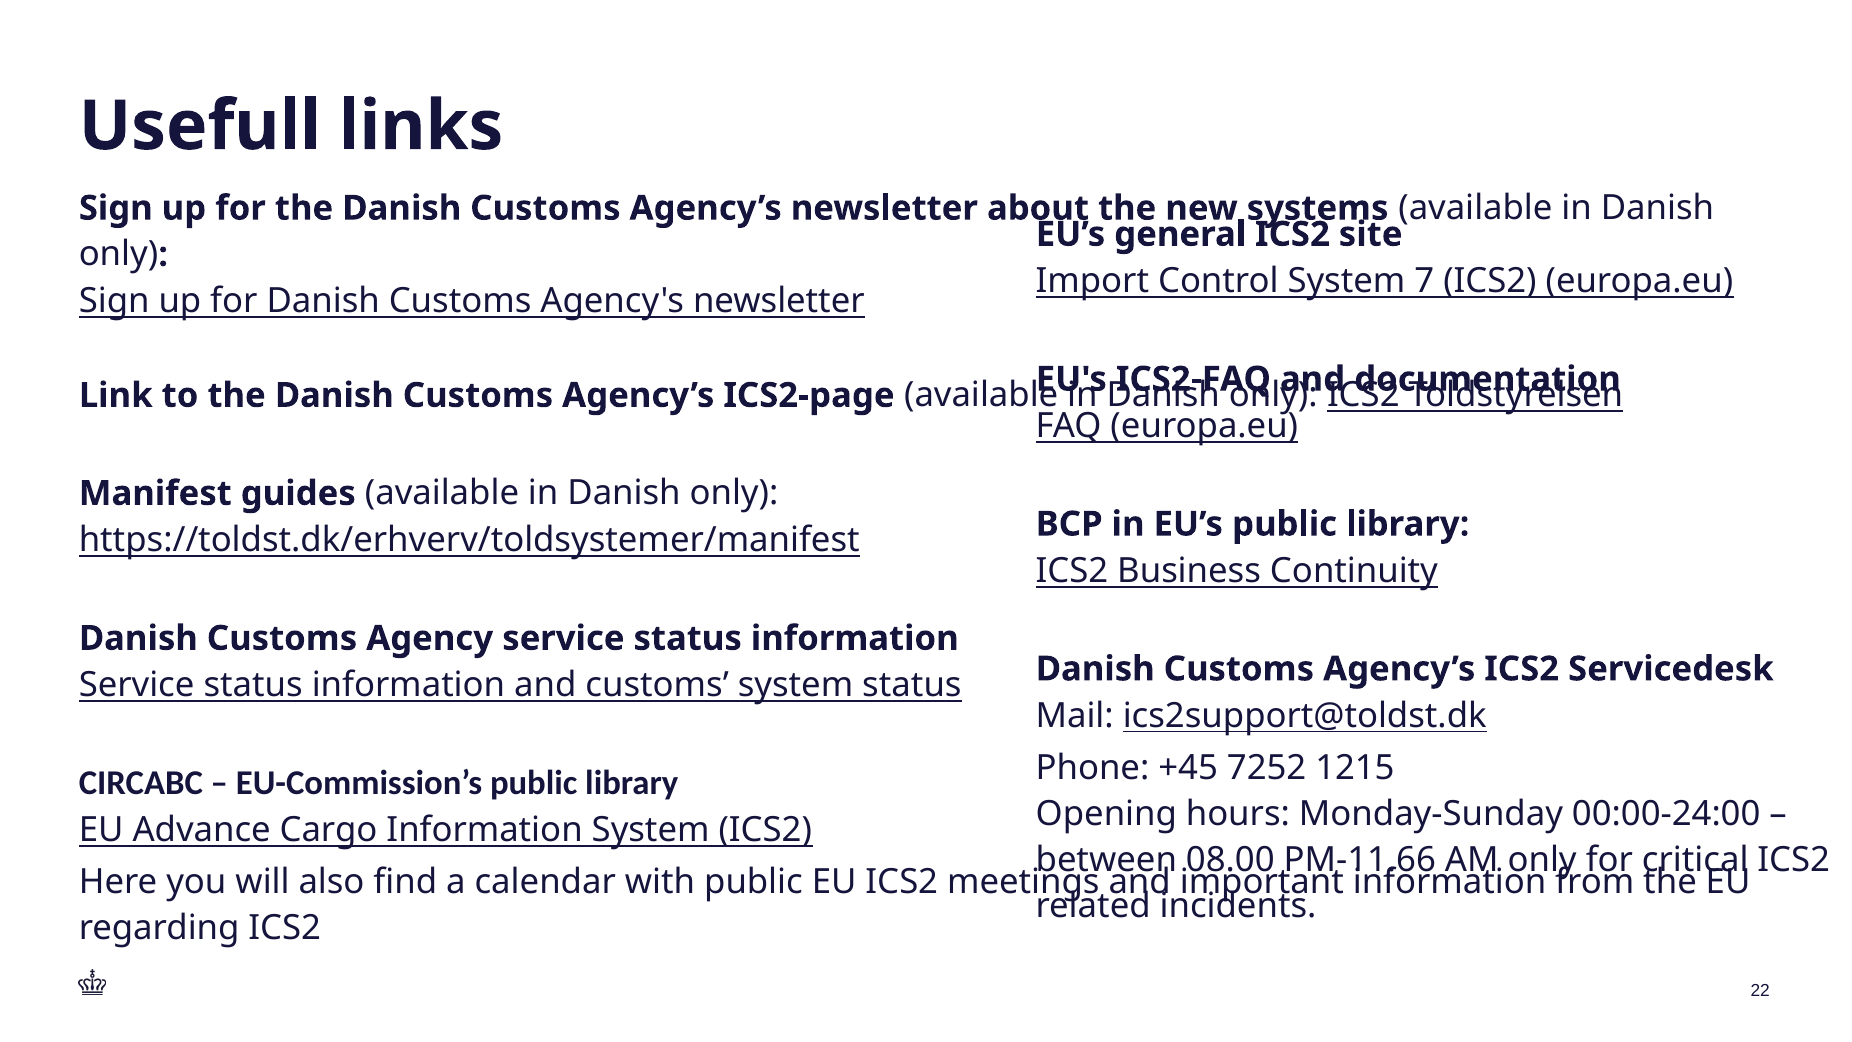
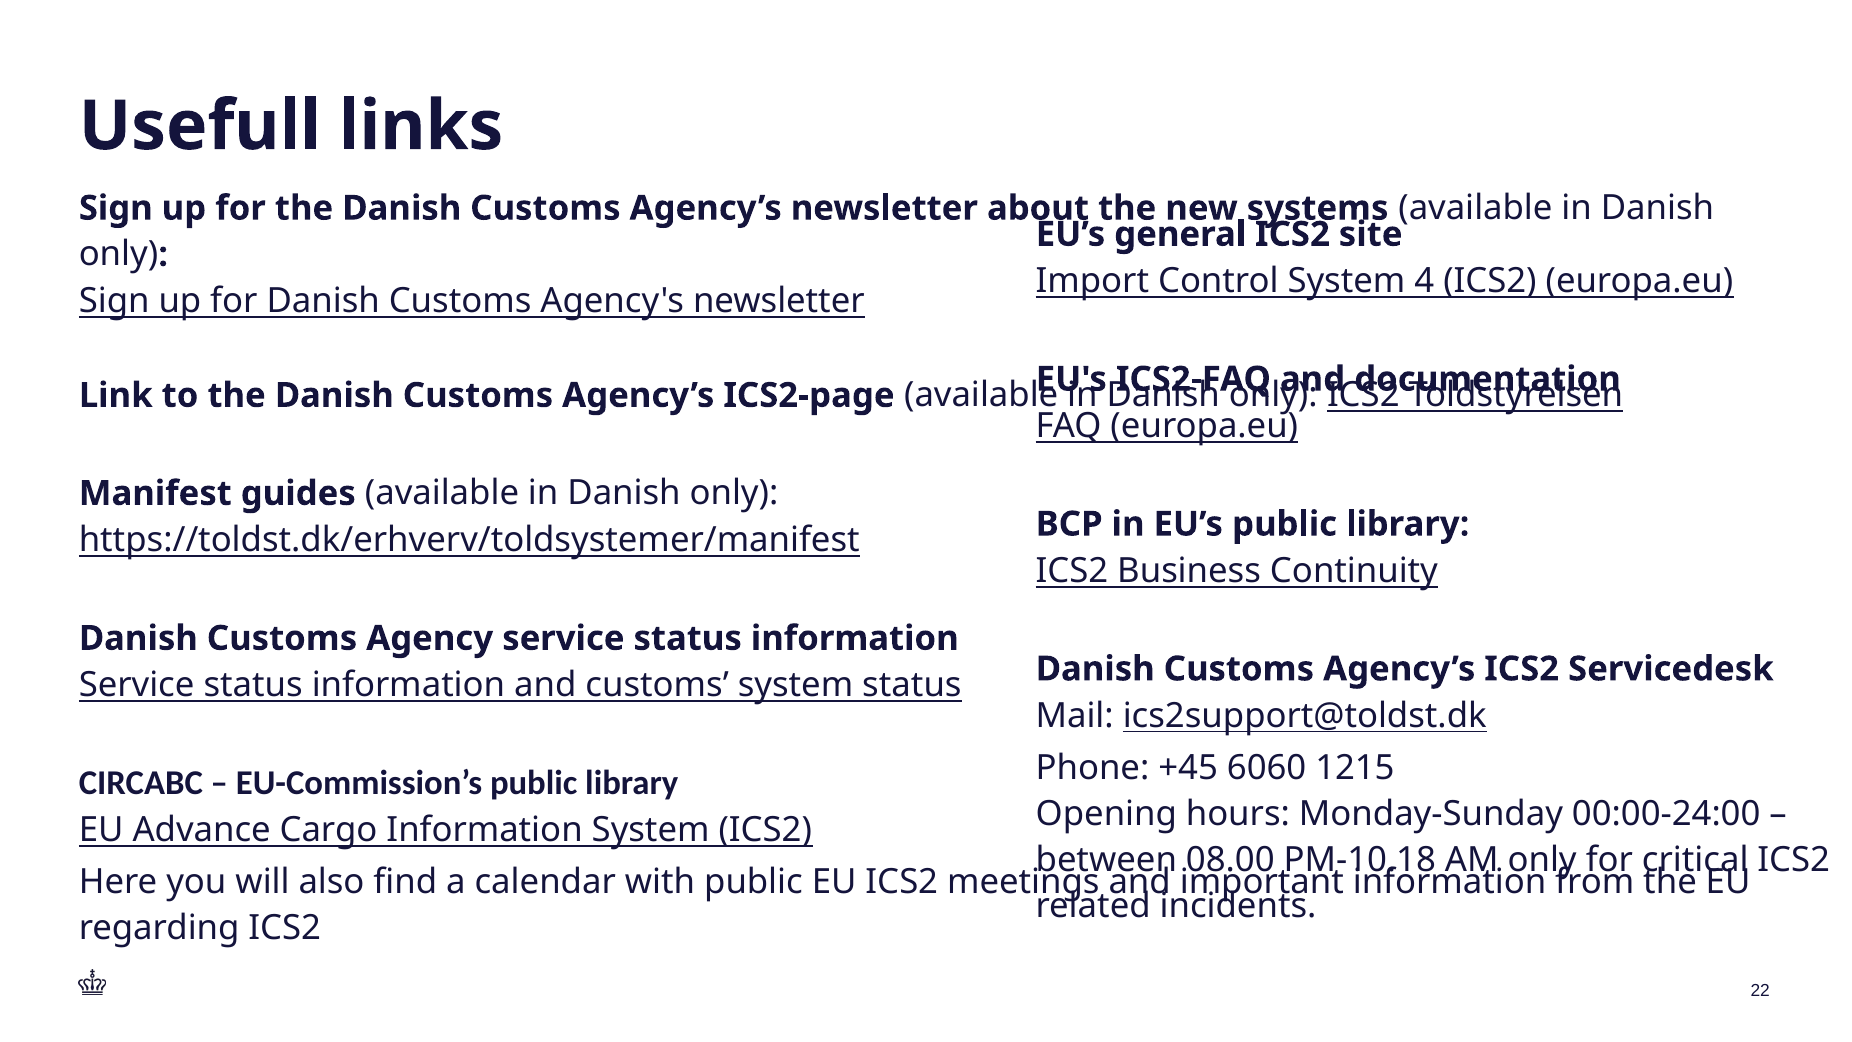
7: 7 -> 4 (1424, 281)
7252: 7252 -> 6060 (1267, 767)
PM-11.66: PM-11.66 -> PM-10.18 (1360, 860)
